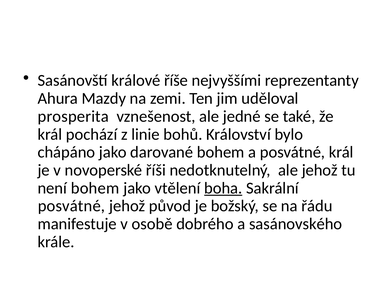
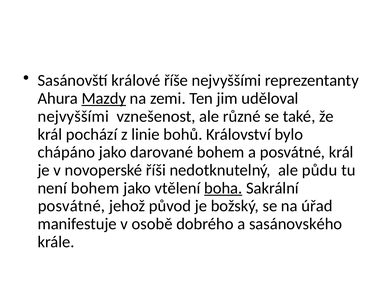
Mazdy underline: none -> present (104, 98)
prosperita: prosperita -> nejvyššími (73, 116)
jedné: jedné -> různé (242, 116)
ale jehož: jehož -> půdu (320, 170)
řádu: řádu -> úřad (317, 206)
